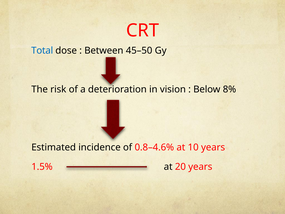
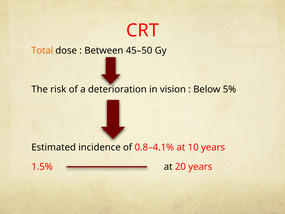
Total colour: blue -> orange (42, 51)
8%: 8% -> 5% (229, 89)
0.8–4.6%: 0.8–4.6% -> 0.8–4.1% (154, 147)
